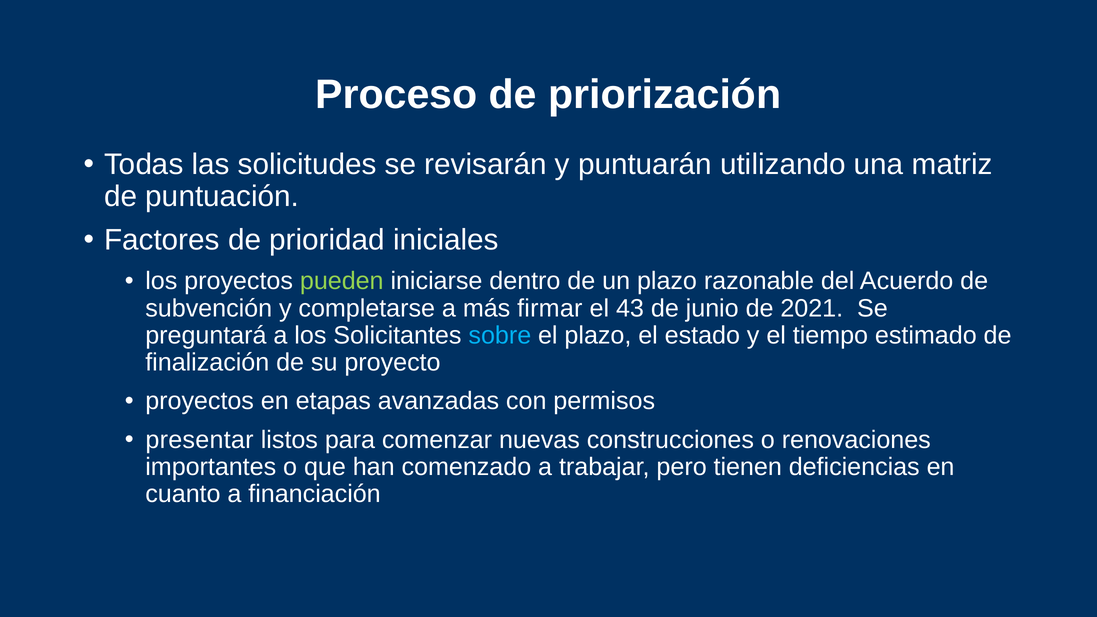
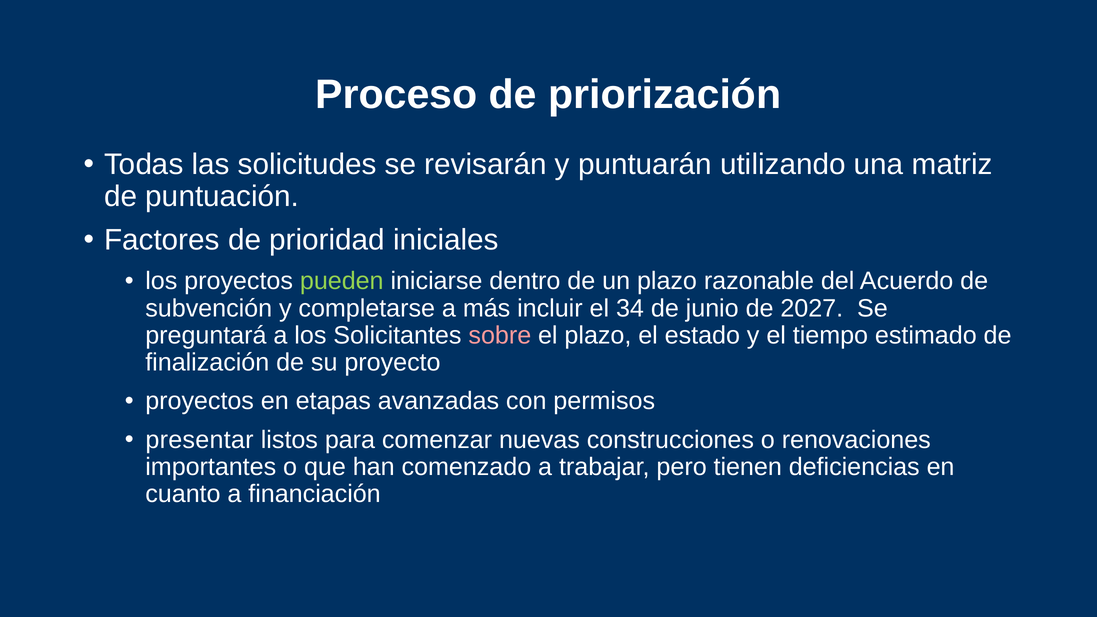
firmar: firmar -> incluir (550, 308)
43: 43 -> 34 (630, 308)
2021: 2021 -> 2027 (812, 308)
sobre colour: light blue -> pink (500, 336)
